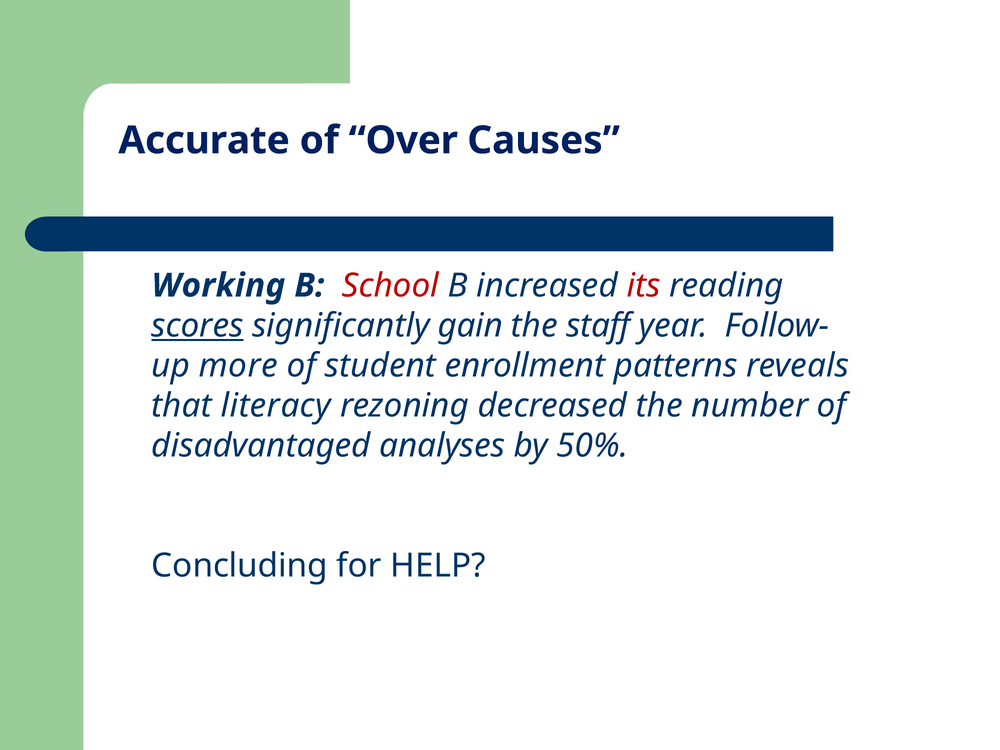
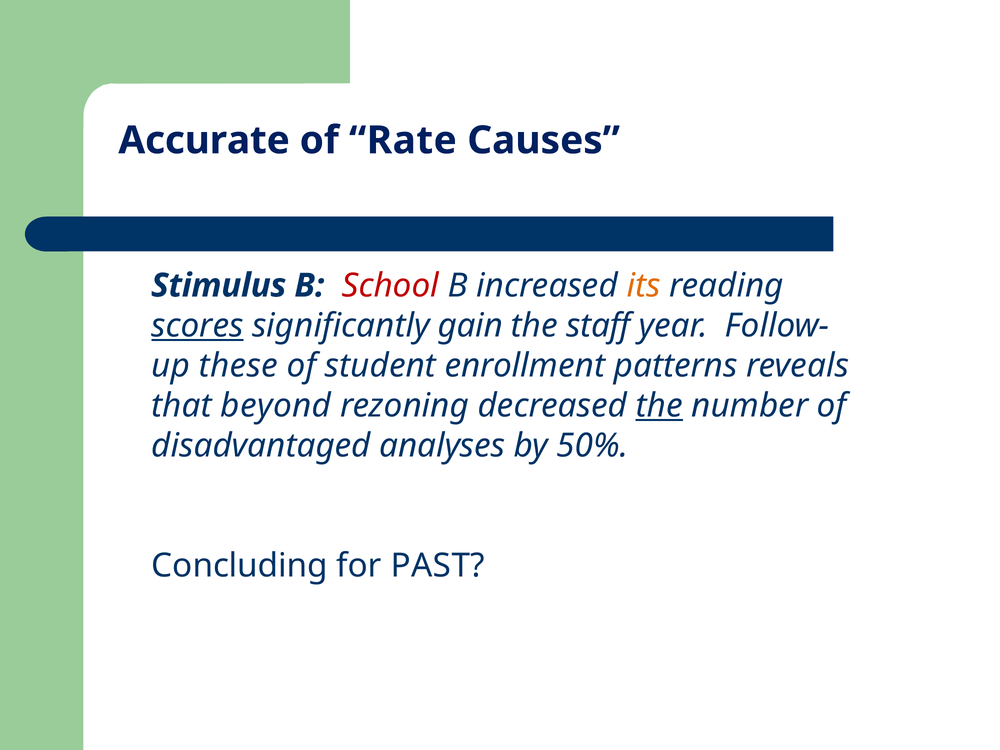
Over: Over -> Rate (403, 140)
Working: Working -> Stimulus (219, 286)
its colour: red -> orange (644, 286)
more: more -> these (238, 366)
literacy: literacy -> beyond (276, 406)
the underline: none -> present (659, 406)
HELP: HELP -> PAST (438, 566)
